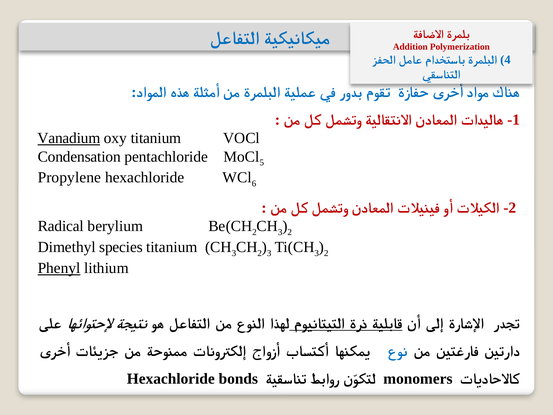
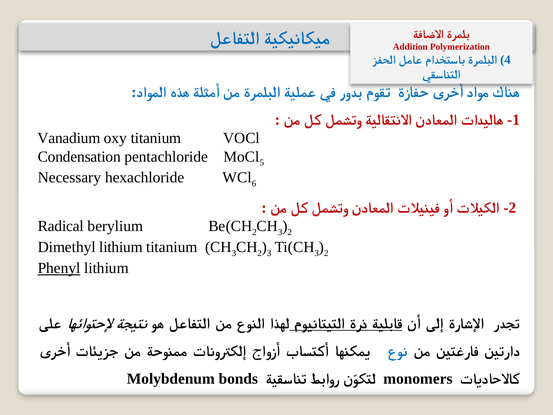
Vanadium underline: present -> none (69, 138)
Propylene: Propylene -> Necessary (69, 177)
Dimethyl species: species -> lithium (121, 247)
Hexachloride: Hexachloride -> Molybdenum (171, 379)
